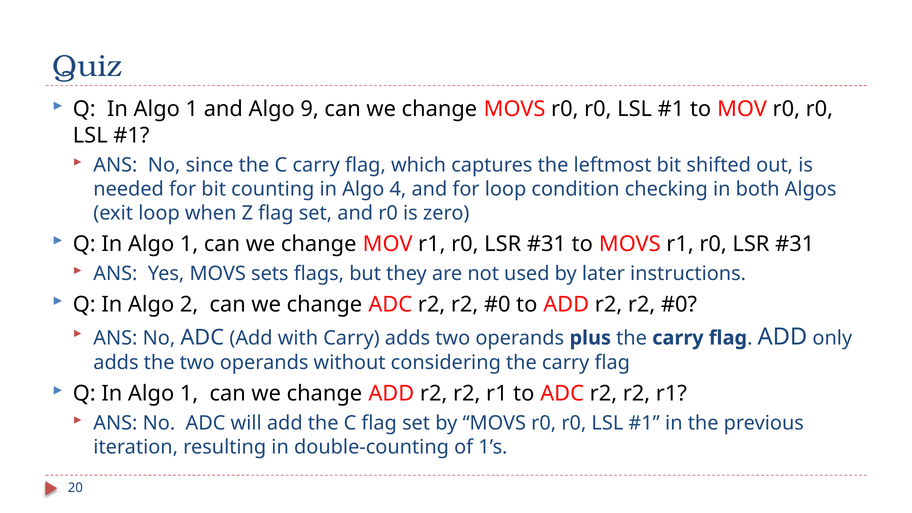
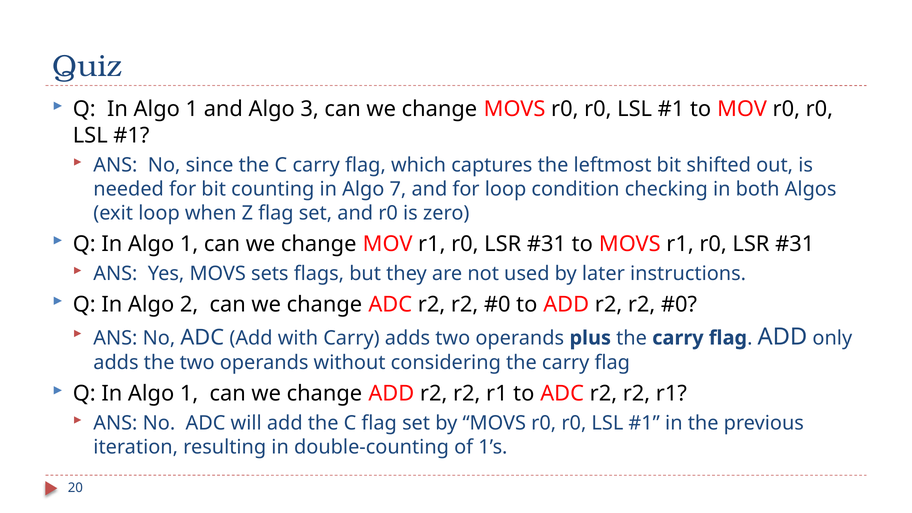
9: 9 -> 3 (310, 109)
4: 4 -> 7 (398, 189)
